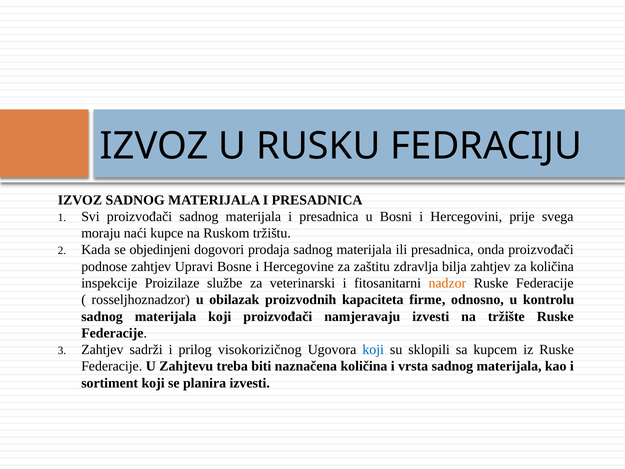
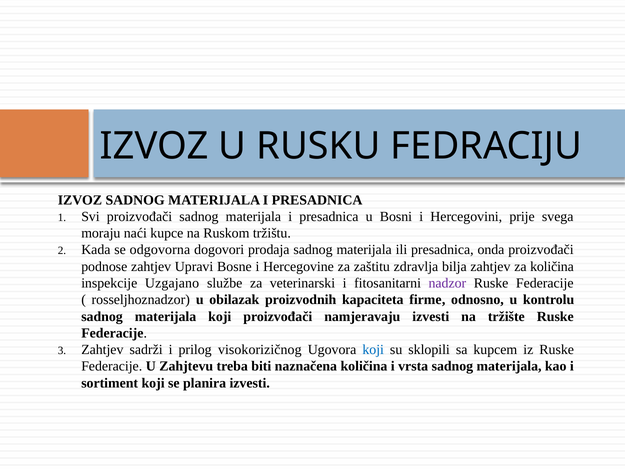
objedinjeni: objedinjeni -> odgovorna (160, 250)
Proizilaze: Proizilaze -> Uzgajano (172, 283)
nadzor colour: orange -> purple (447, 283)
